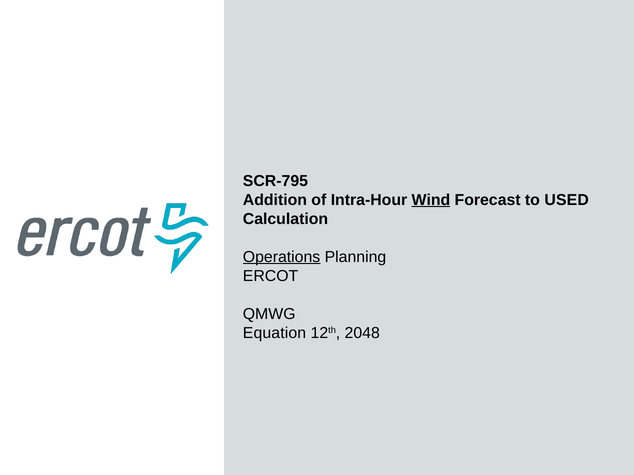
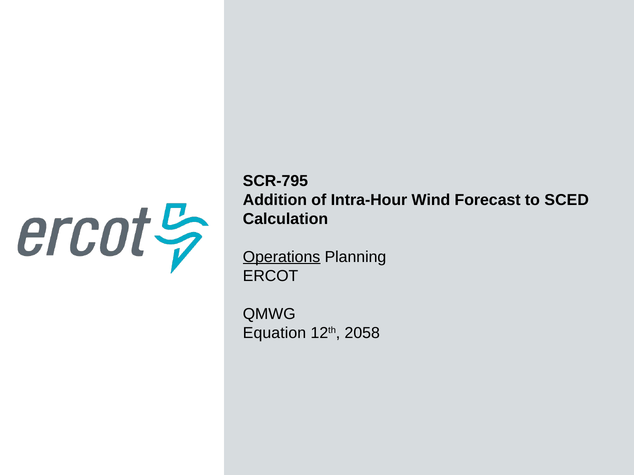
Wind underline: present -> none (431, 200)
USED: USED -> SCED (567, 200)
2048: 2048 -> 2058 (362, 333)
